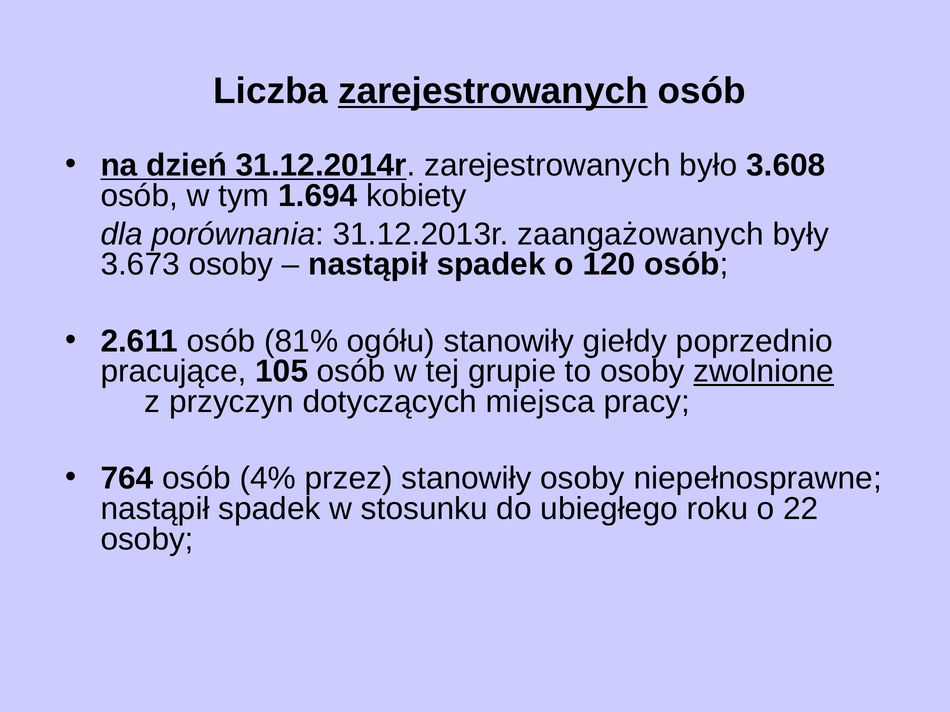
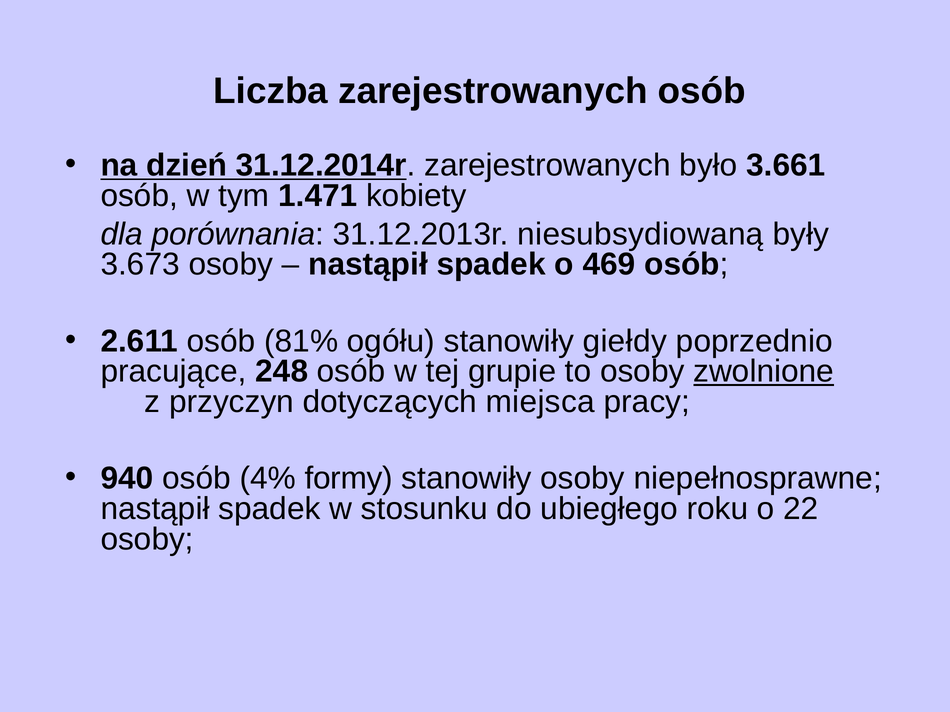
zarejestrowanych underline: present -> none (493, 91)
3.608: 3.608 -> 3.661 (786, 166)
1.694: 1.694 -> 1.471 (318, 196)
zaangażowanych: zaangażowanych -> niesubsydiowaną (641, 234)
120: 120 -> 469 (609, 265)
105: 105 -> 248 (282, 372)
764: 764 -> 940 (127, 479)
przez: przez -> formy (349, 479)
